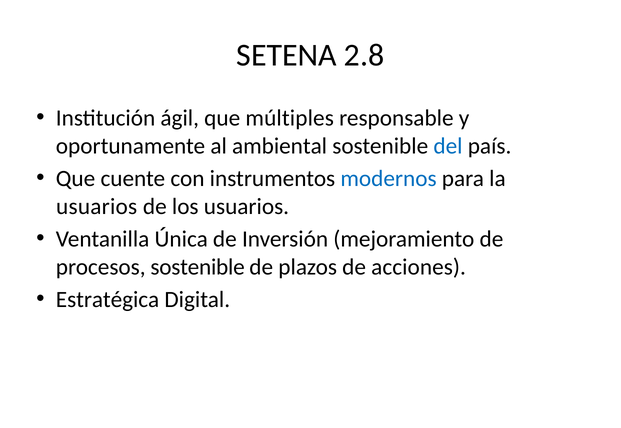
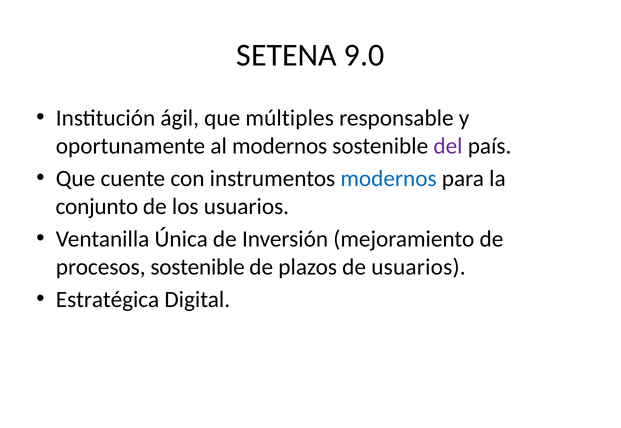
2.8: 2.8 -> 9.0 (364, 55)
al ambiental: ambiental -> modernos (280, 146)
del colour: blue -> purple (448, 146)
usuarios: usuarios -> conjunto (97, 206)
de acciones: acciones -> usuarios (418, 267)
